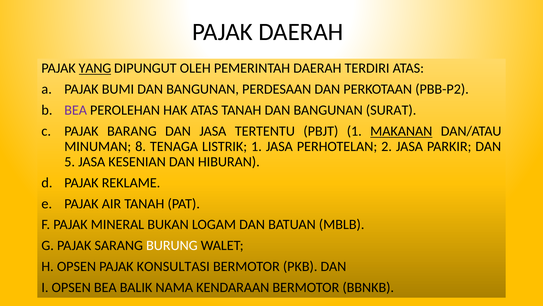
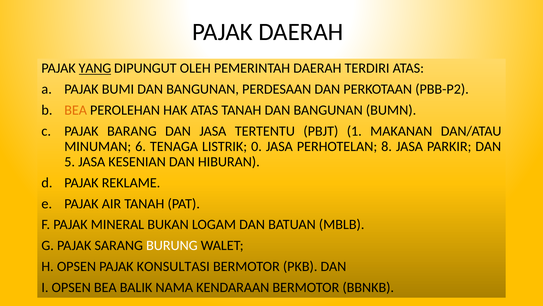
BEA colour: purple -> orange (76, 110)
SURAT: SURAT -> BUMN (391, 110)
MAKANAN underline: present -> none (401, 131)
8: 8 -> 6 (141, 146)
LISTRIK 1: 1 -> 0 (256, 146)
2: 2 -> 8 (387, 146)
